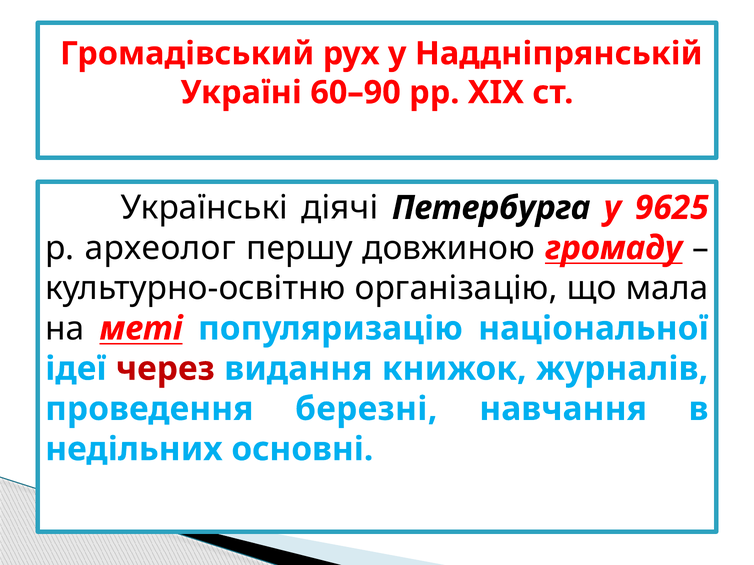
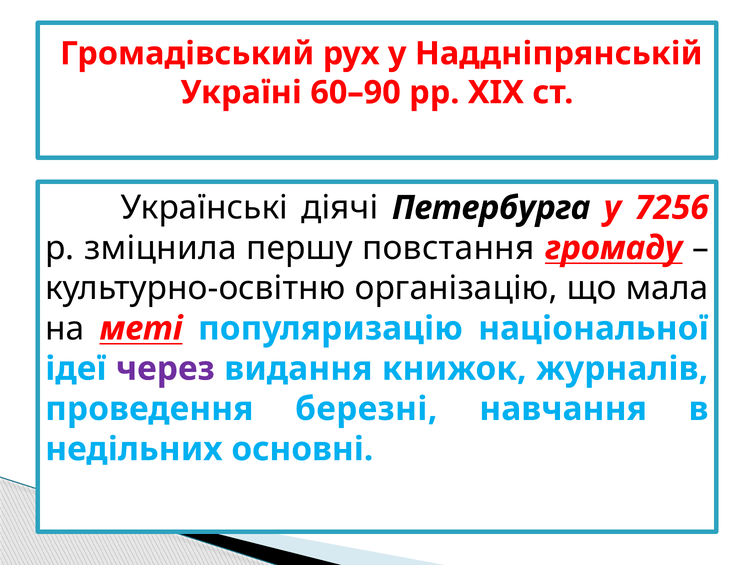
9625: 9625 -> 7256 (672, 208)
археолог: археолог -> зміцнила (160, 248)
довжиною: довжиною -> повстання (448, 248)
через colour: red -> purple (165, 369)
